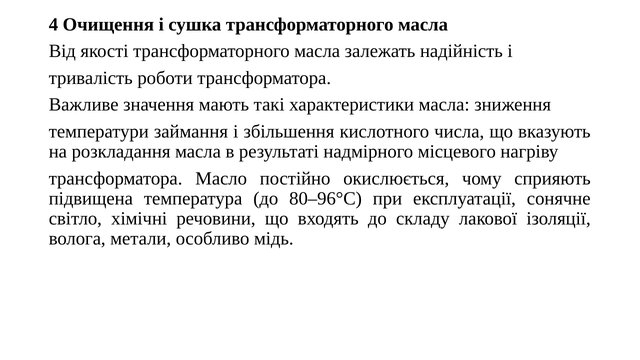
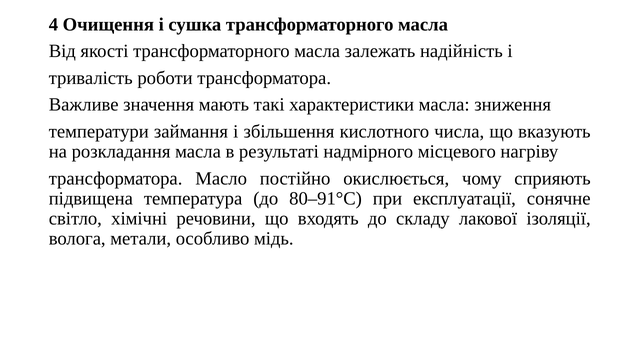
80–96°С: 80–96°С -> 80–91°С (326, 199)
